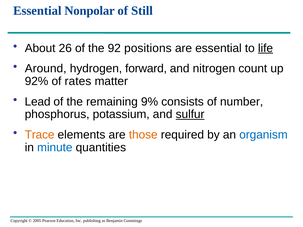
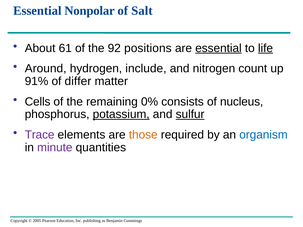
Still: Still -> Salt (142, 11)
26: 26 -> 61 (65, 48)
essential underline: none -> present (218, 48)
forward: forward -> include (146, 69)
92%: 92% -> 91% (37, 81)
rates: rates -> differ (78, 81)
Lead: Lead -> Cells (38, 102)
9%: 9% -> 0% (150, 102)
number: number -> nucleus (242, 102)
potassium underline: none -> present (121, 114)
Trace colour: orange -> purple (40, 135)
minute colour: blue -> purple (55, 148)
